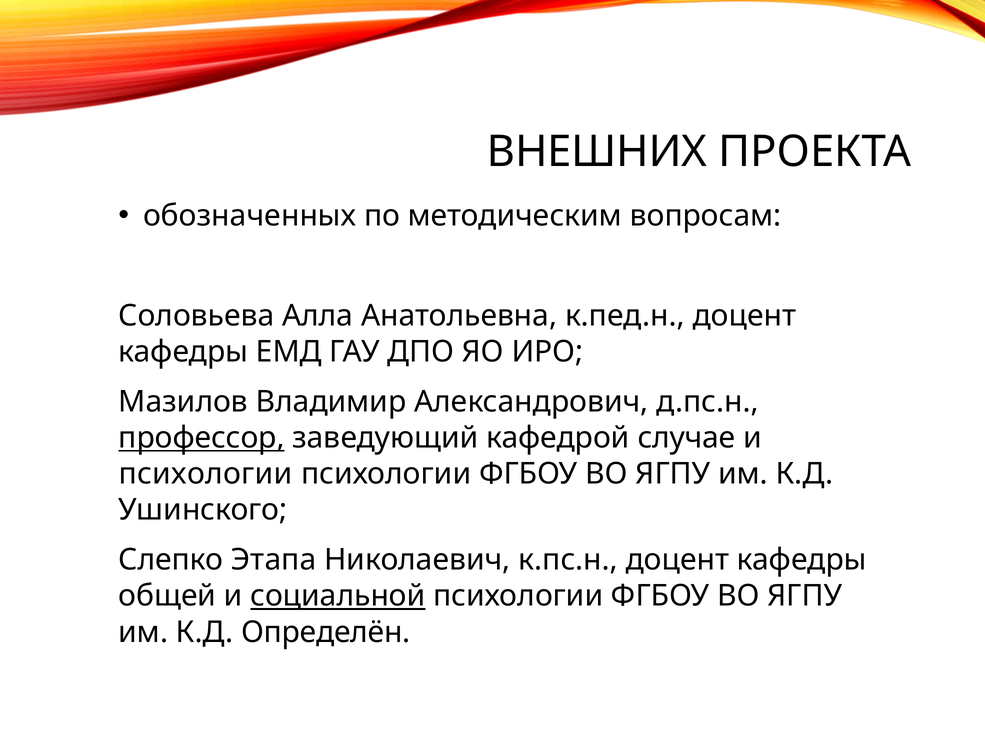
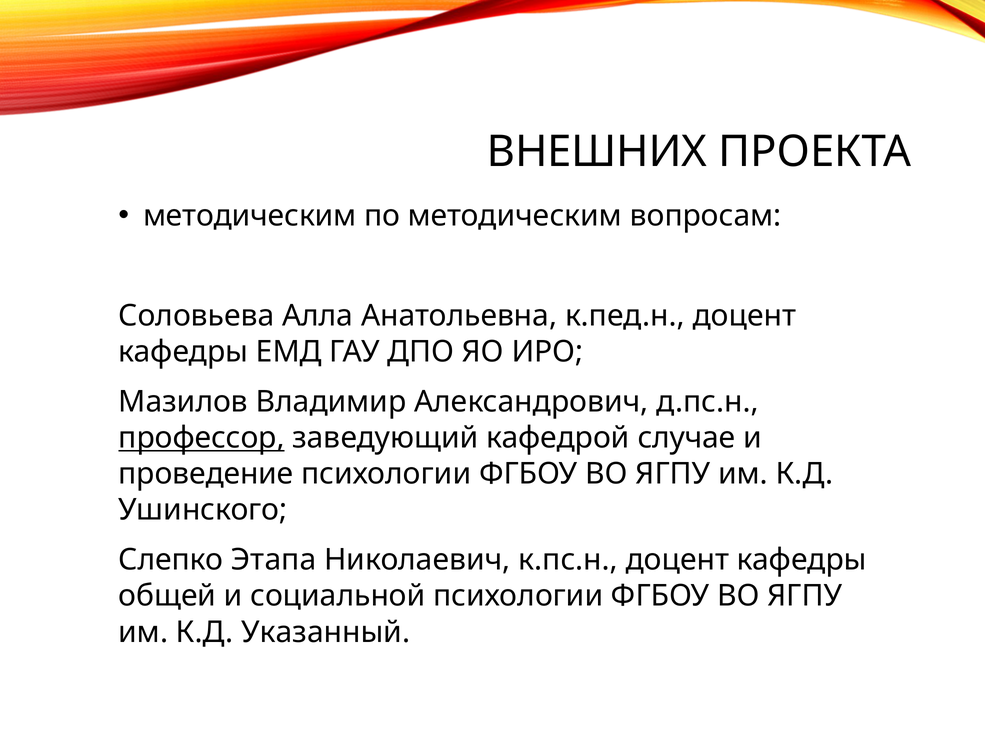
обозначенных: обозначенных -> методическим (250, 216)
психологии: психологии -> проведение (206, 474)
социальной underline: present -> none (338, 596)
Определён: Определён -> Указанный (326, 632)
